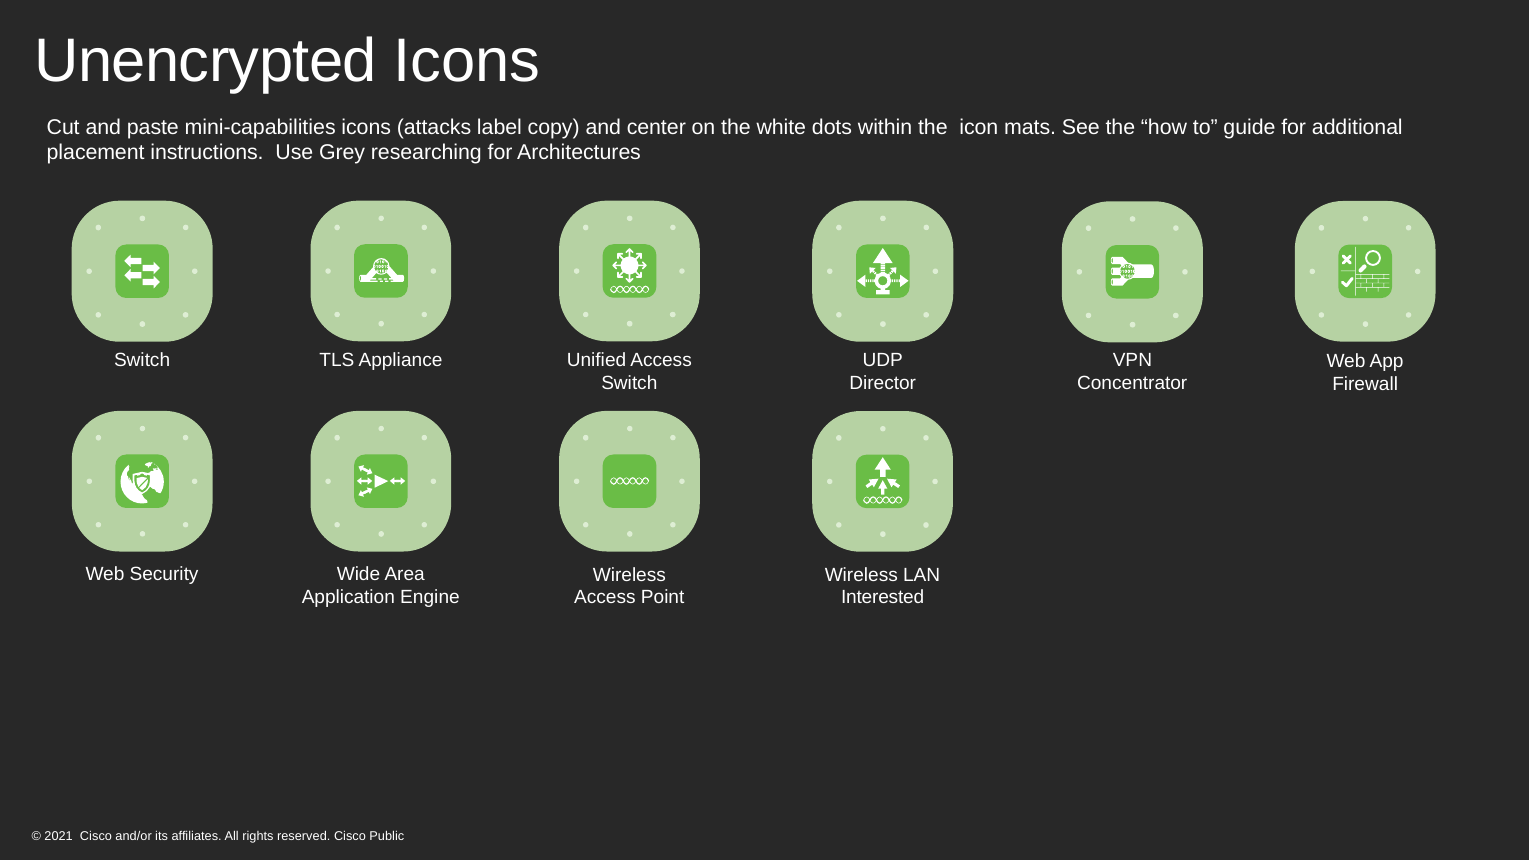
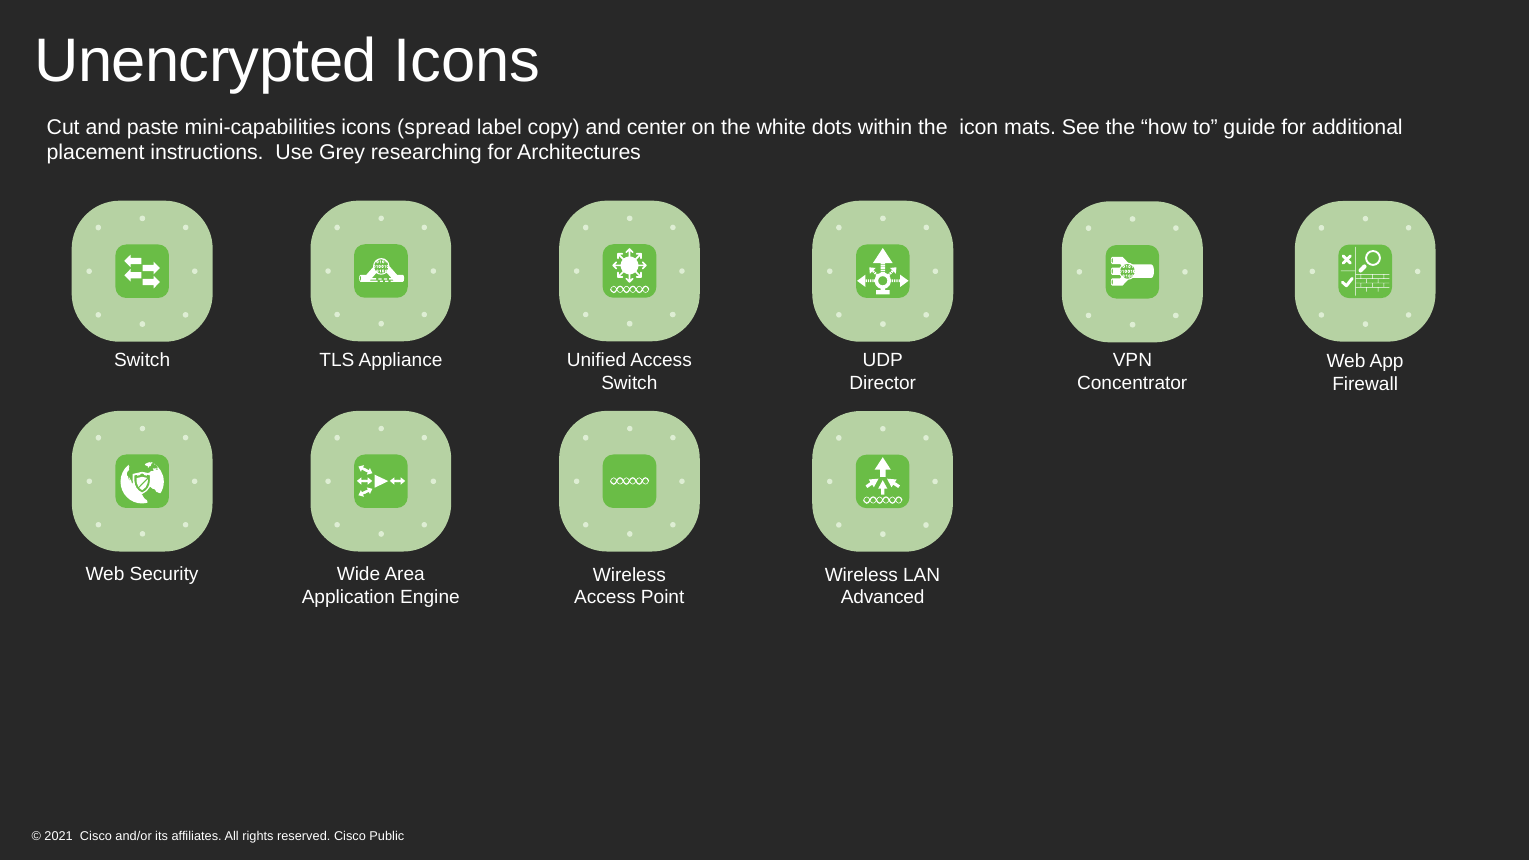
attacks: attacks -> spread (434, 127)
Interested: Interested -> Advanced (883, 598)
